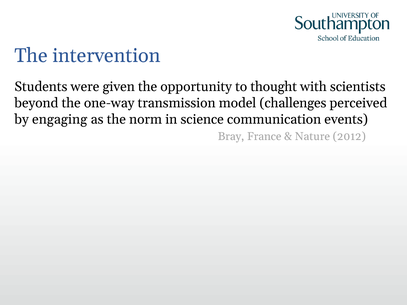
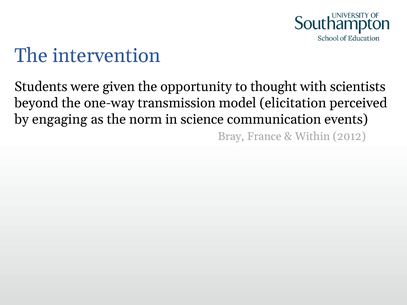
challenges: challenges -> elicitation (293, 103)
Nature: Nature -> Within (312, 136)
